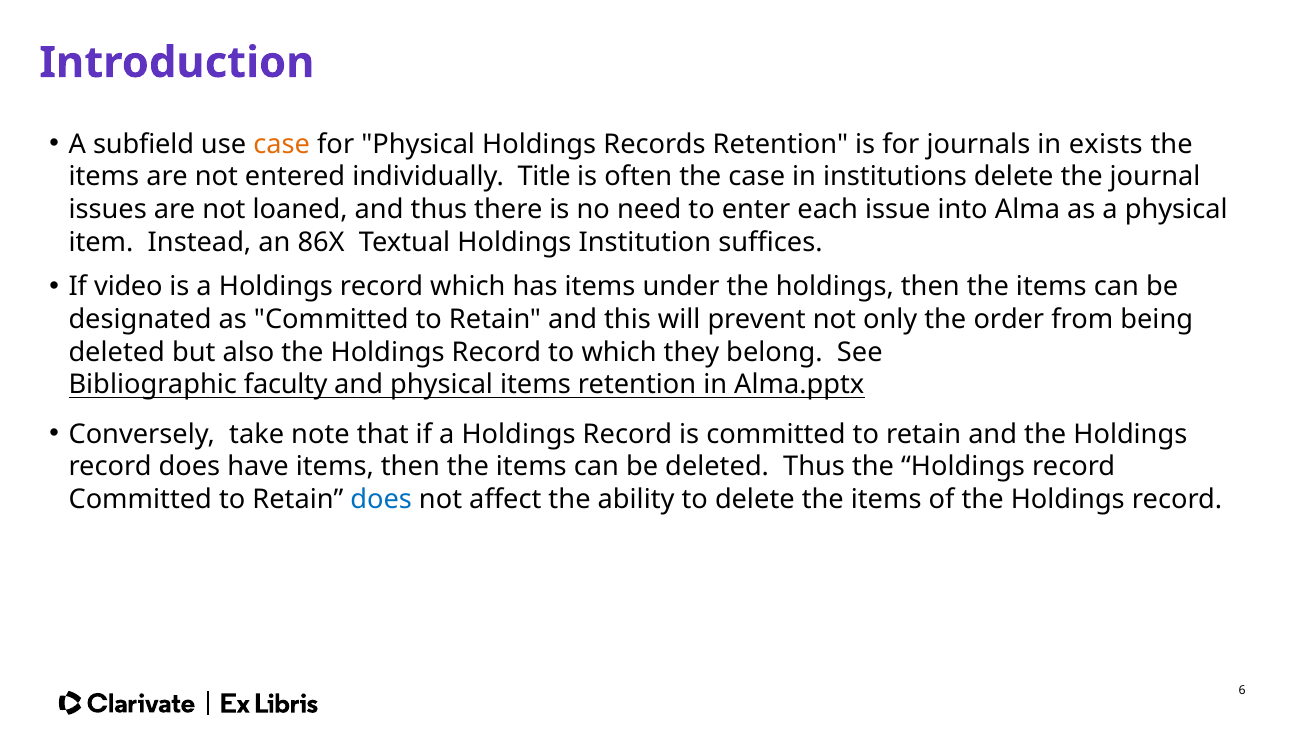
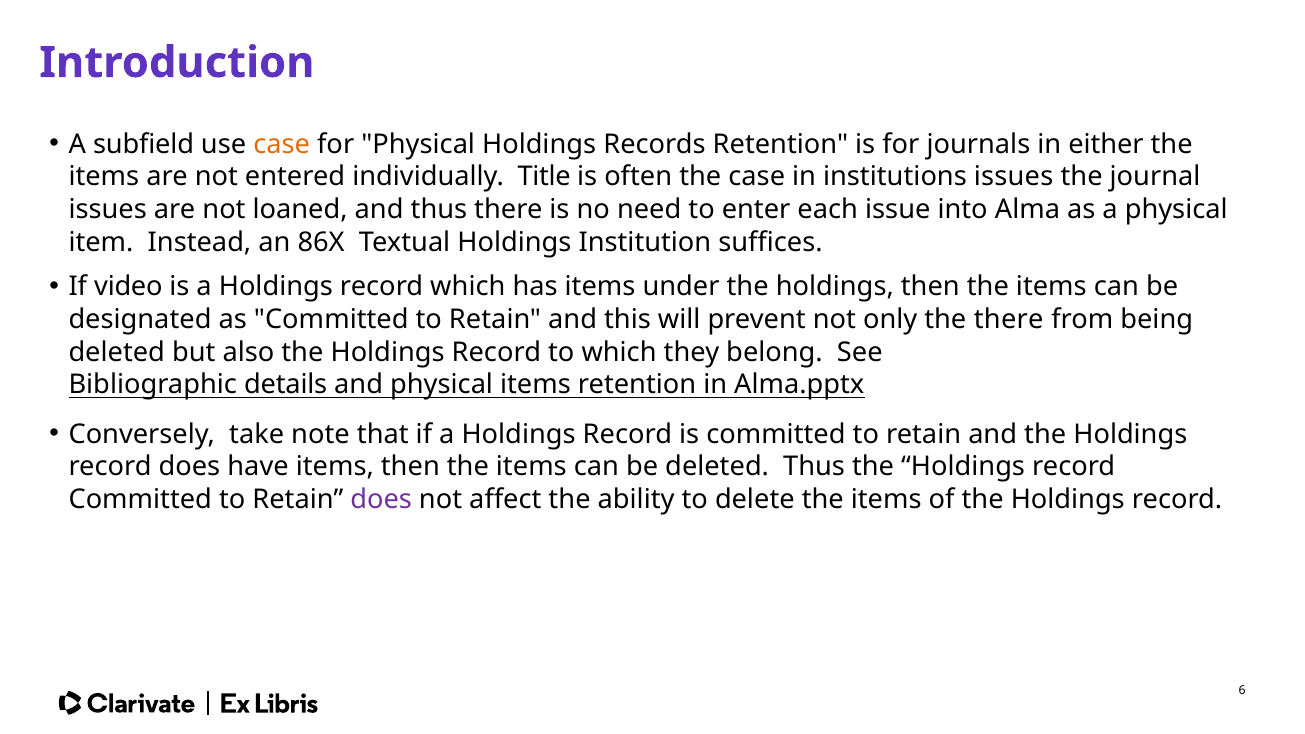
exists: exists -> either (1106, 144)
institutions delete: delete -> issues (1014, 177)
the order: order -> there (1009, 320)
faculty: faculty -> details (286, 385)
does colour: blue -> purple (381, 500)
